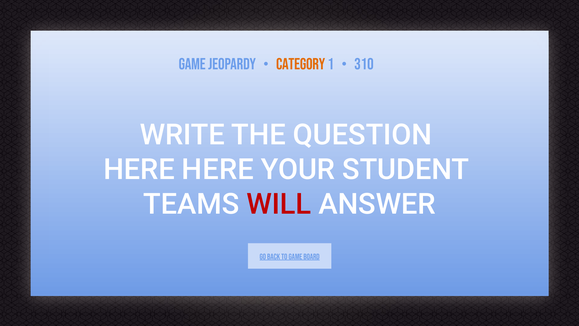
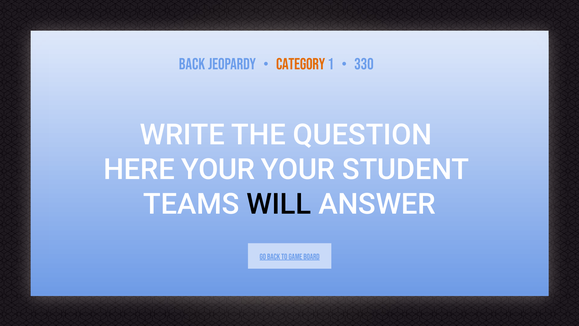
GAME: GAME -> BACK (192, 64)
310: 310 -> 330 (364, 64)
HERE HERE: HERE -> YOUR (218, 170)
WILL colour: red -> black (279, 204)
